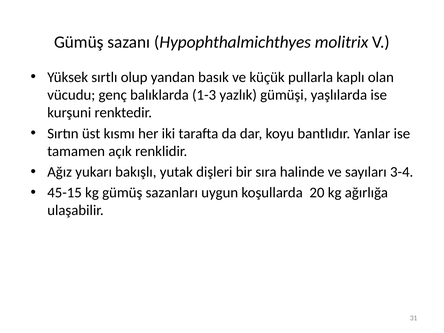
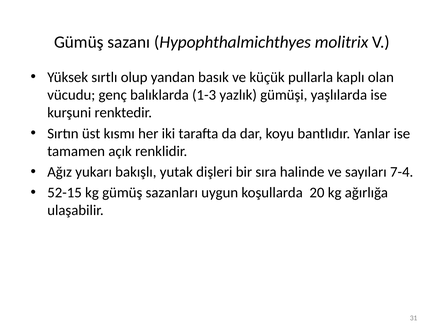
3-4: 3-4 -> 7-4 (402, 172)
45-15: 45-15 -> 52-15 (65, 193)
